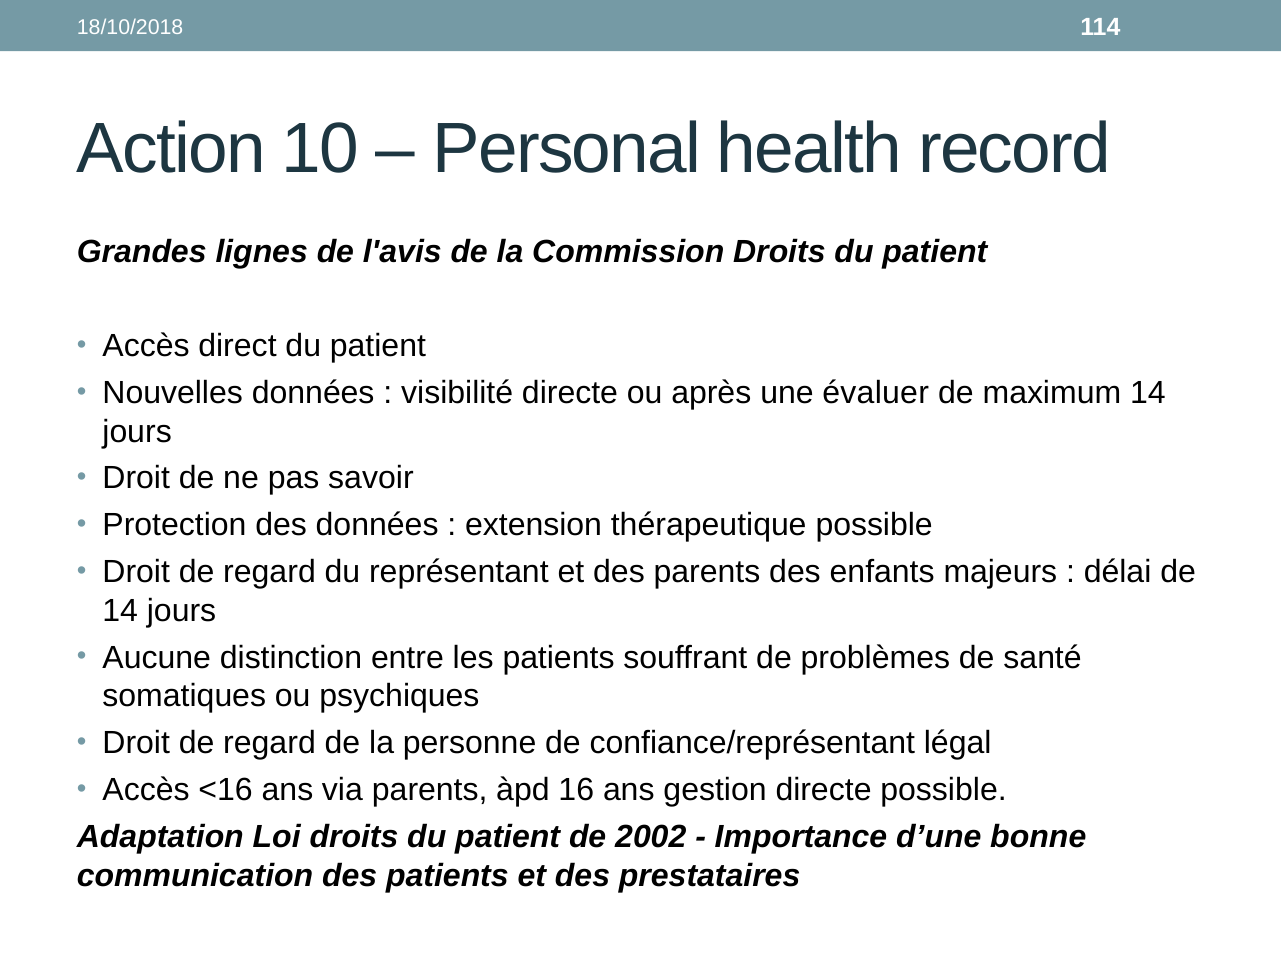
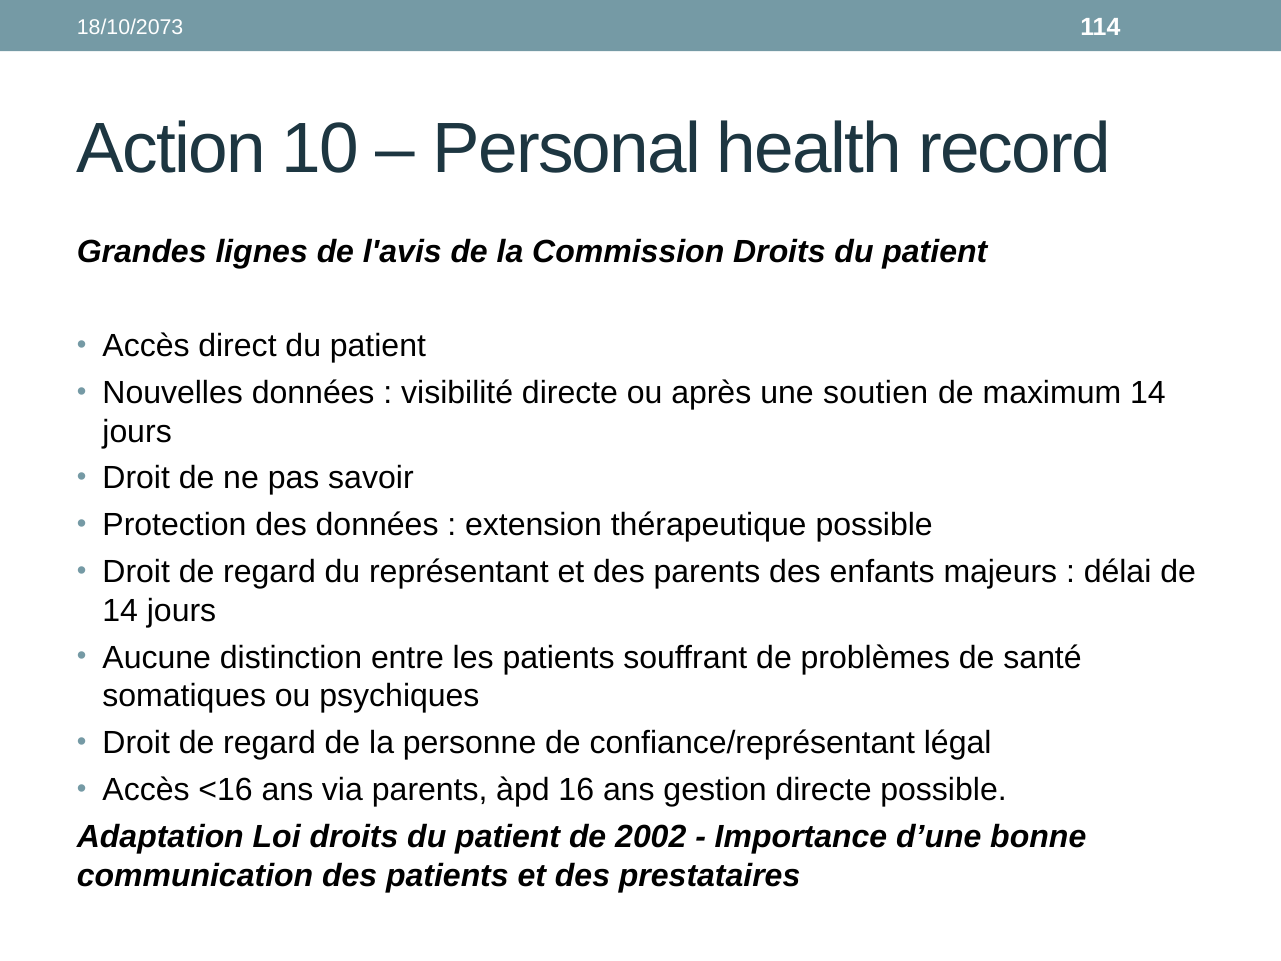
18/10/2018: 18/10/2018 -> 18/10/2073 (130, 27)
évaluer: évaluer -> soutien (876, 393)
